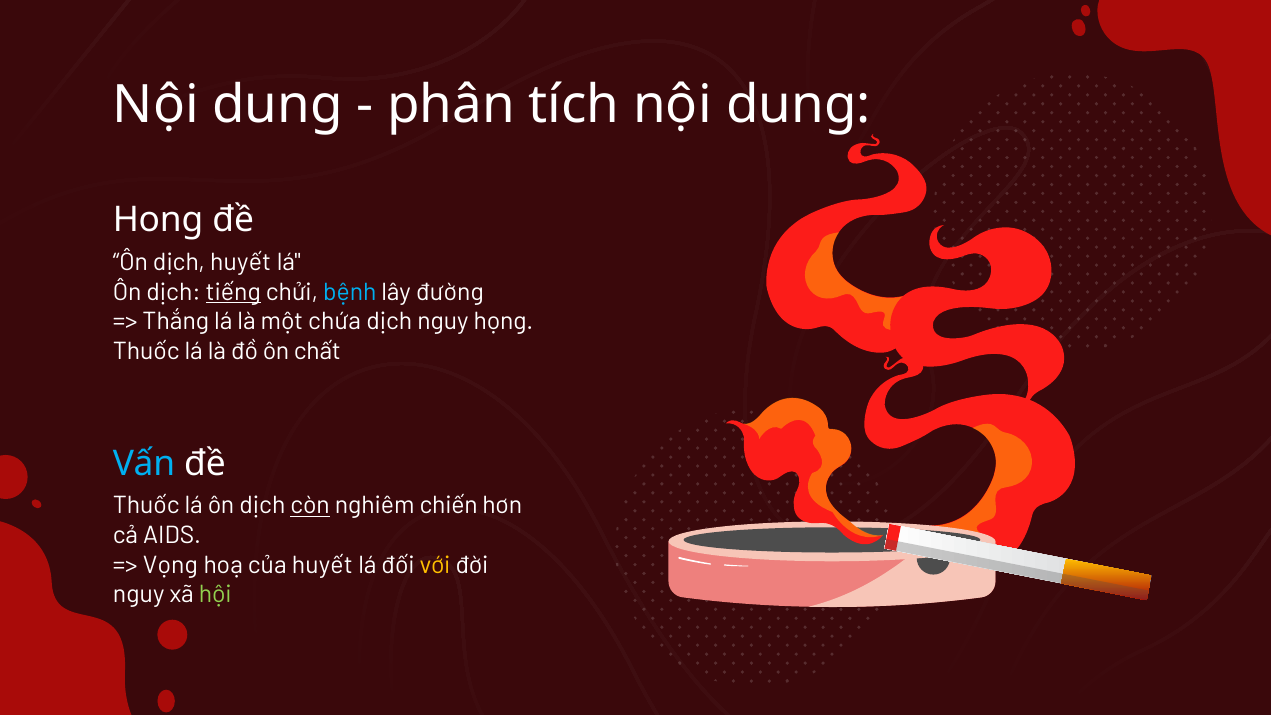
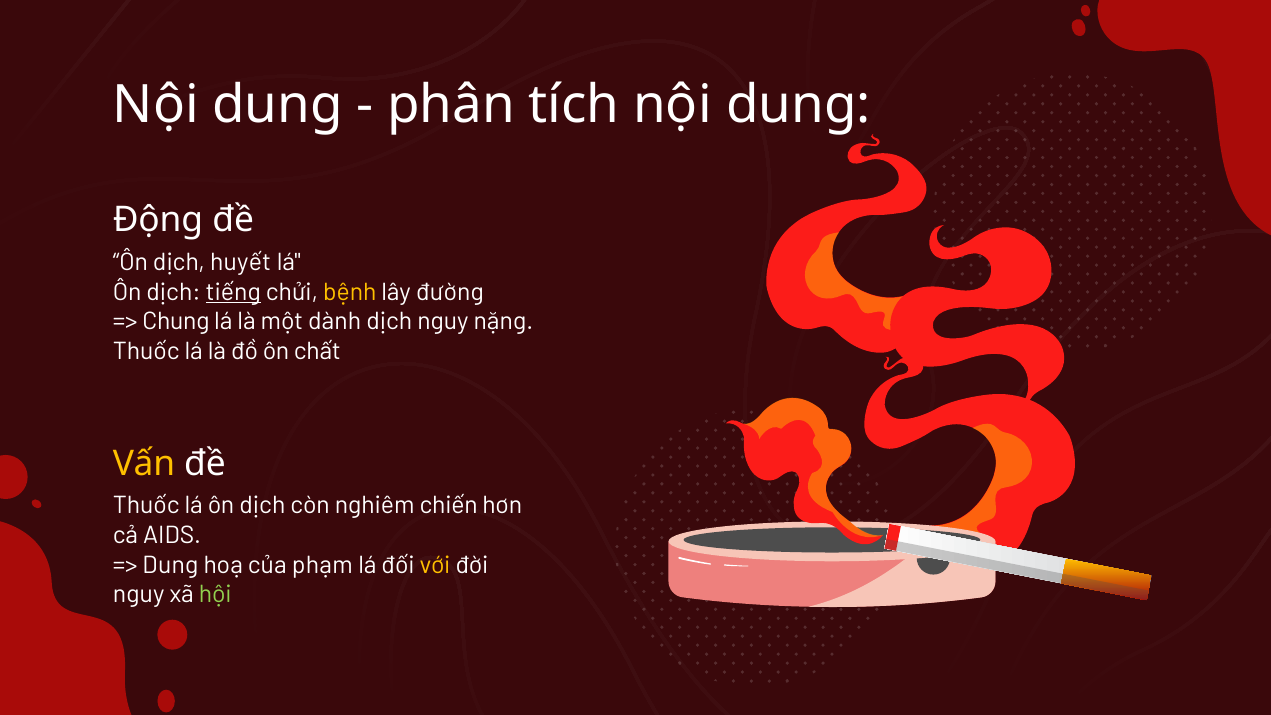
Họng: Họng -> Động (158, 220)
bệnh colour: light blue -> yellow (350, 292)
Thắng: Thắng -> Chung (176, 322)
chứa: chứa -> dành (335, 322)
nguy họng: họng -> nặng (503, 322)
Vấn colour: light blue -> yellow (144, 464)
còn underline: present -> none (310, 506)
Vọng: Vọng -> Dung (170, 565)
của huyết: huyết -> phạm (322, 565)
